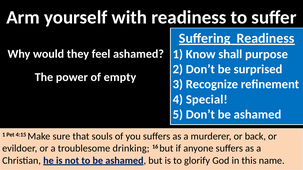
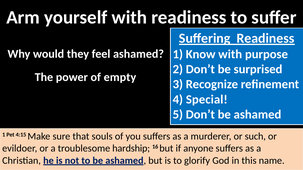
Know shall: shall -> with (230, 54)
back: back -> such (255, 137)
drinking: drinking -> hardship (131, 149)
